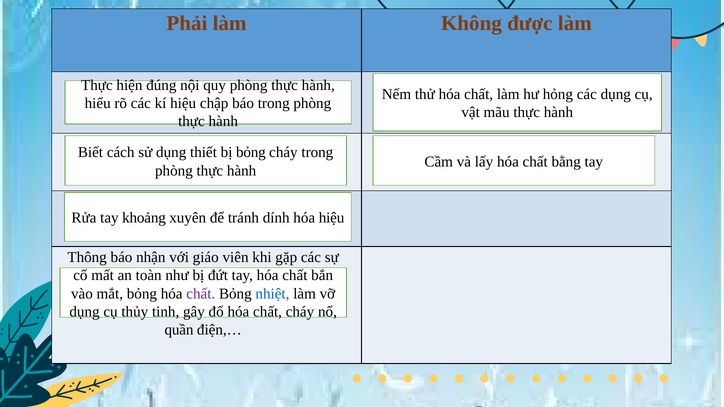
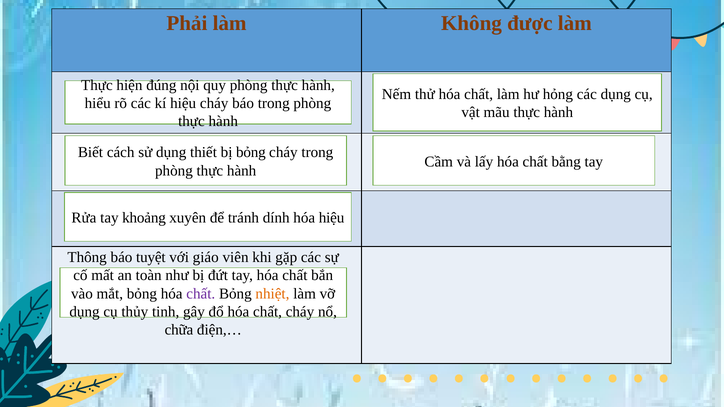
hiệu chập: chập -> cháy (214, 103)
nhận: nhận -> tuyệt (151, 258)
nhiệt colour: blue -> orange (272, 294)
quần: quần -> chữa (179, 330)
